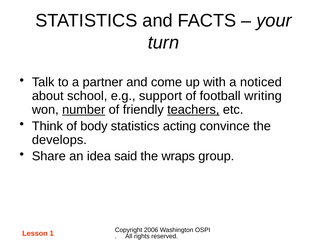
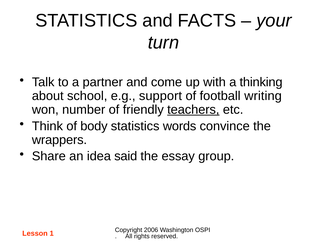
noticed: noticed -> thinking (261, 82)
number underline: present -> none (84, 109)
acting: acting -> words (180, 126)
develops: develops -> wrappers (59, 139)
wraps: wraps -> essay (178, 156)
